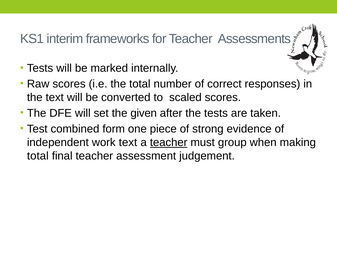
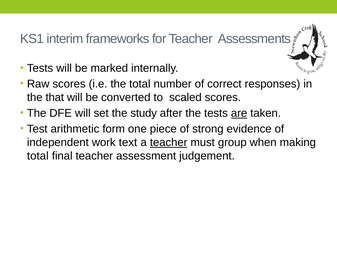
the text: text -> that (55, 97)
given: given -> study (144, 113)
are underline: none -> present (239, 113)
combined: combined -> arithmetic (75, 129)
